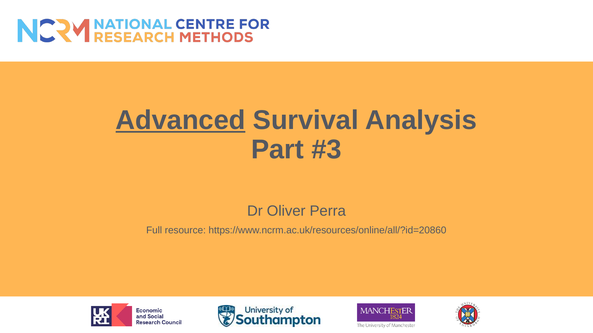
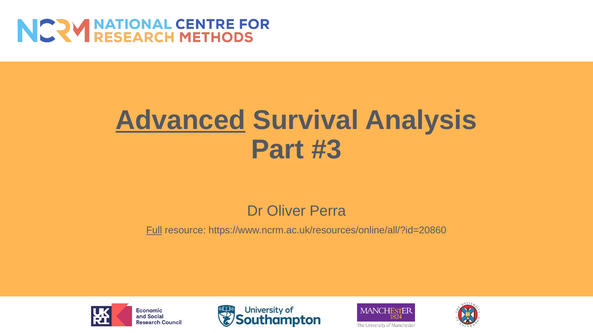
Full underline: none -> present (154, 231)
